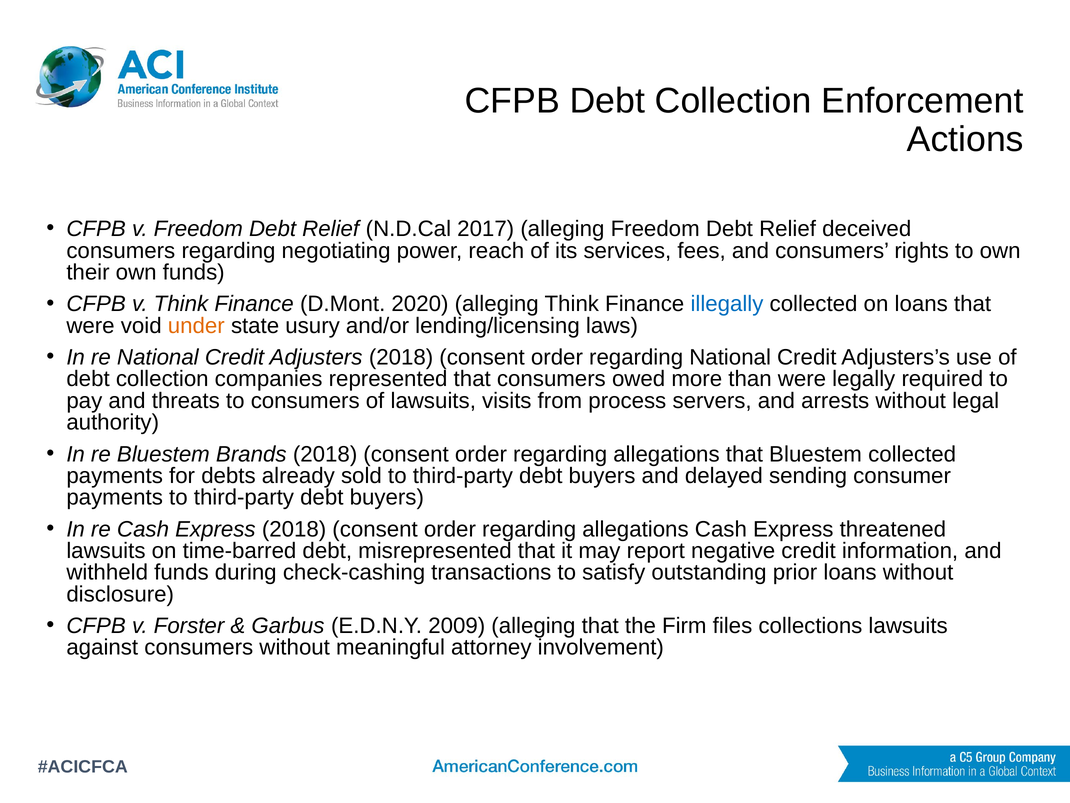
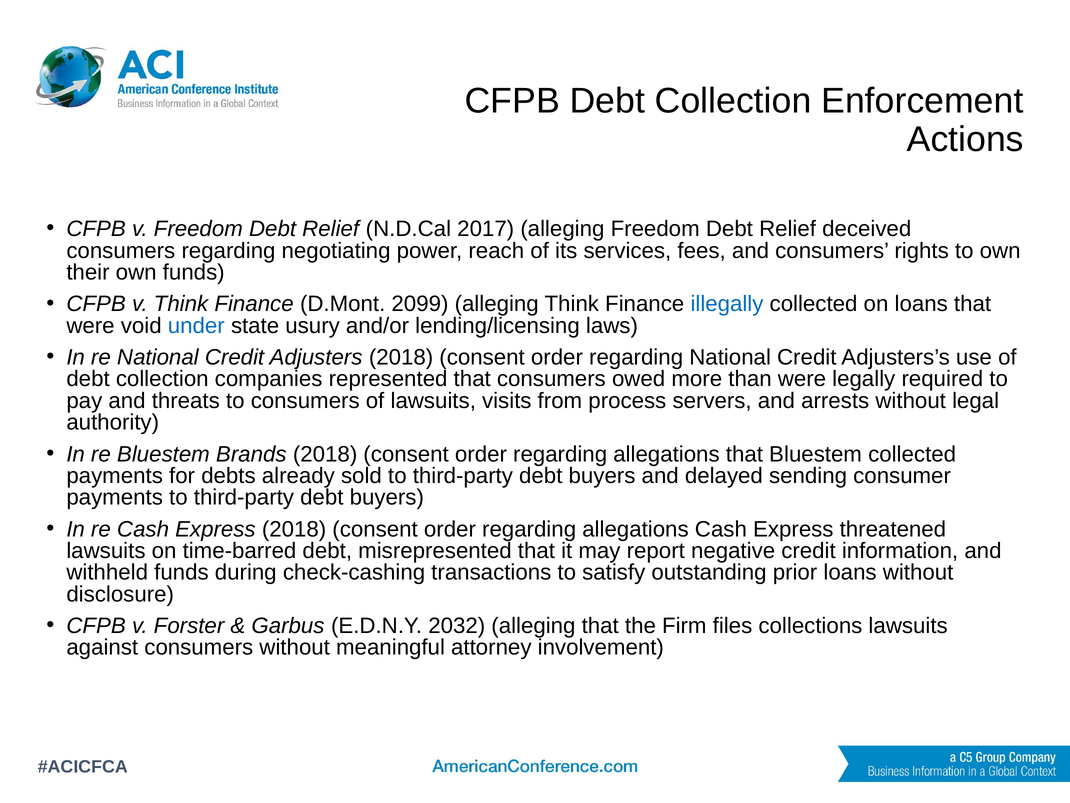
2020: 2020 -> 2099 (420, 304)
under colour: orange -> blue (196, 326)
2009: 2009 -> 2032 (457, 626)
